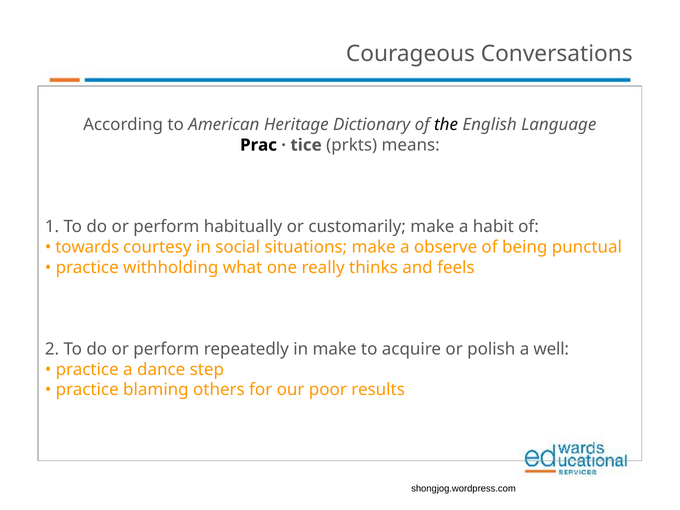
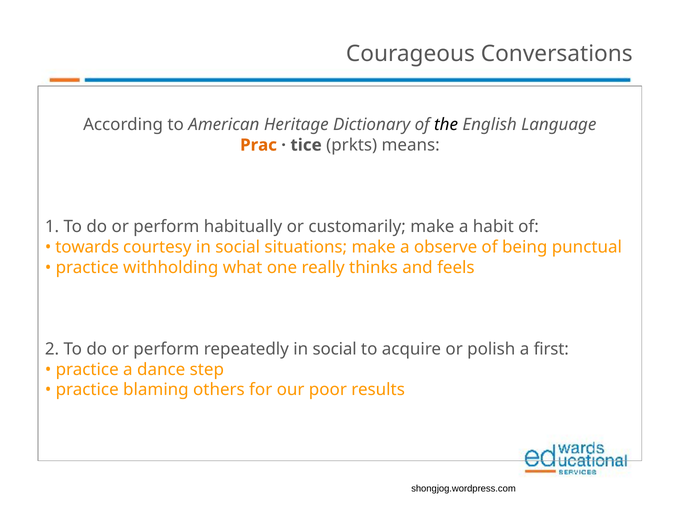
Prac colour: black -> orange (259, 145)
repeatedly in make: make -> social (335, 349)
well: well -> first (551, 349)
